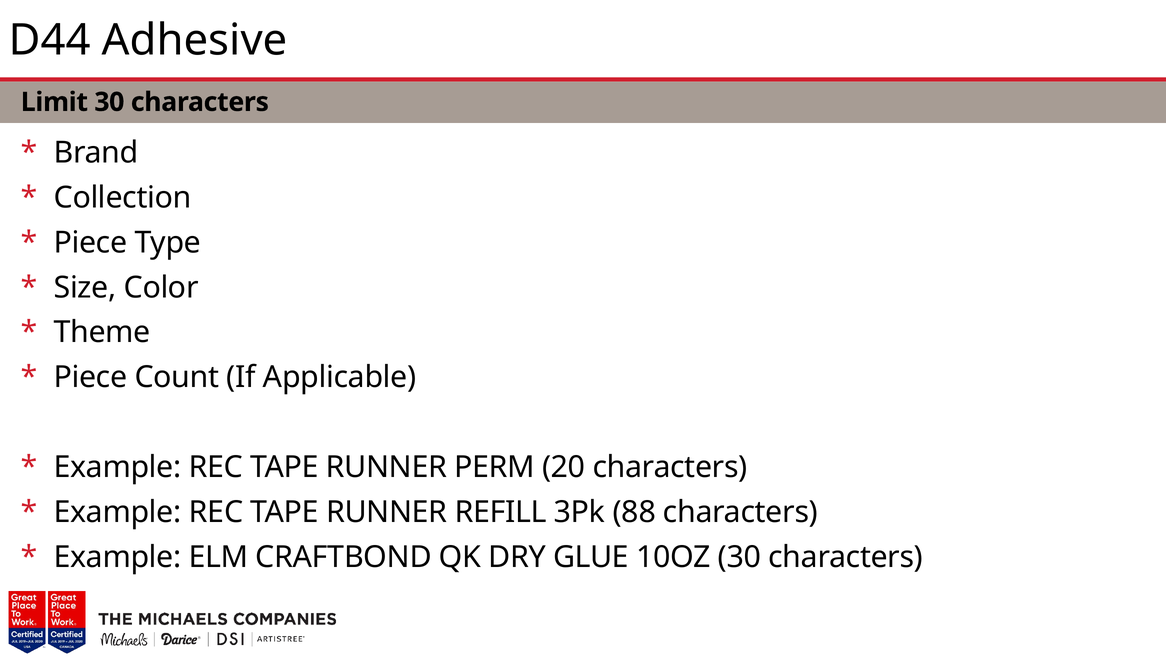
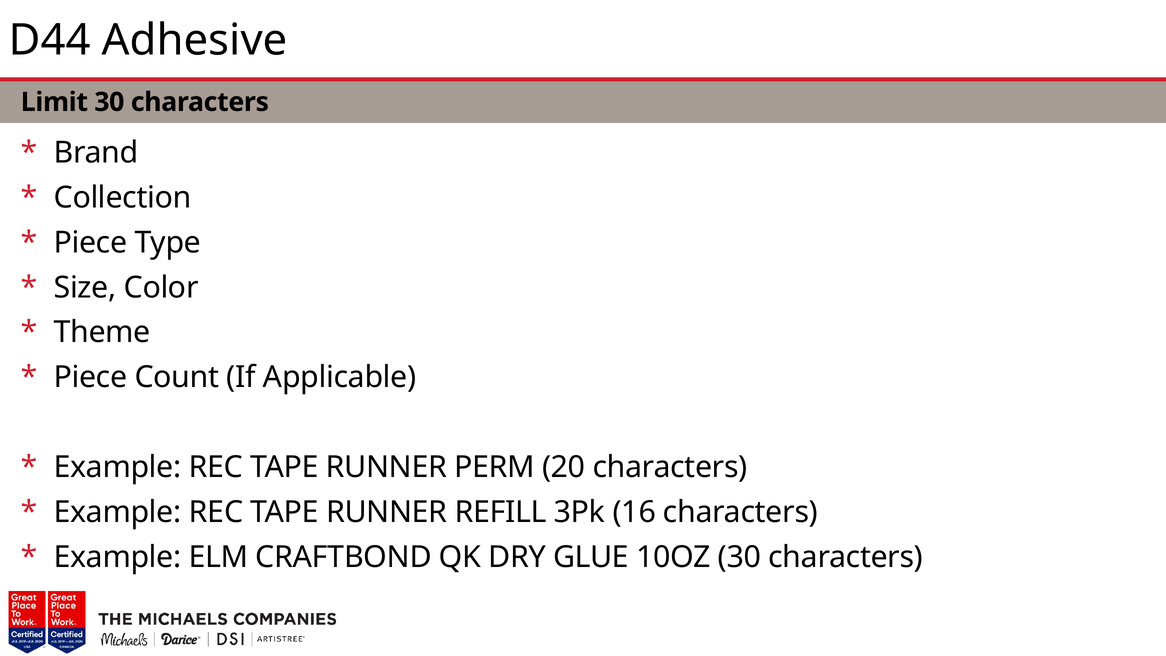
88: 88 -> 16 (634, 512)
